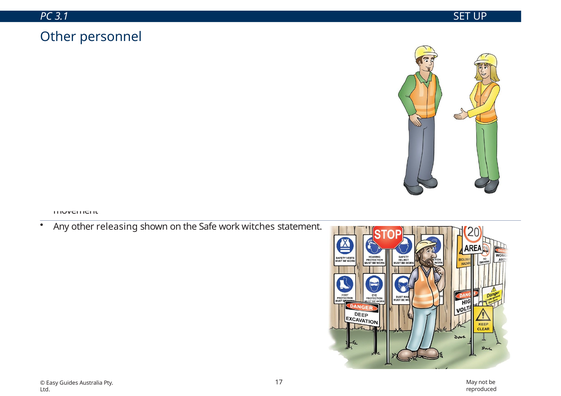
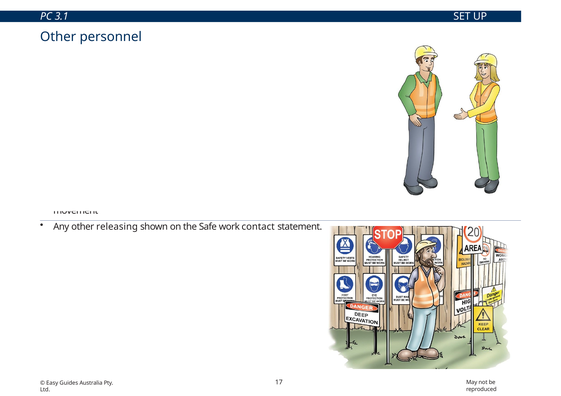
witches: witches -> contact (258, 227)
